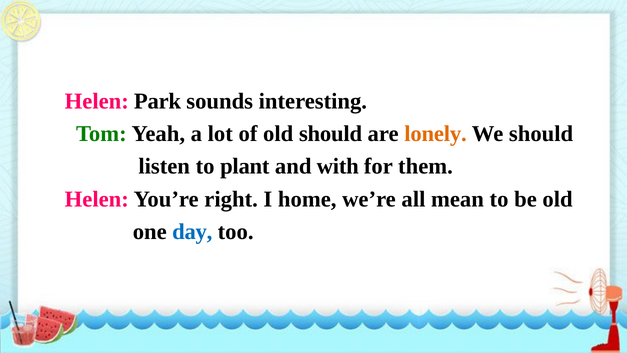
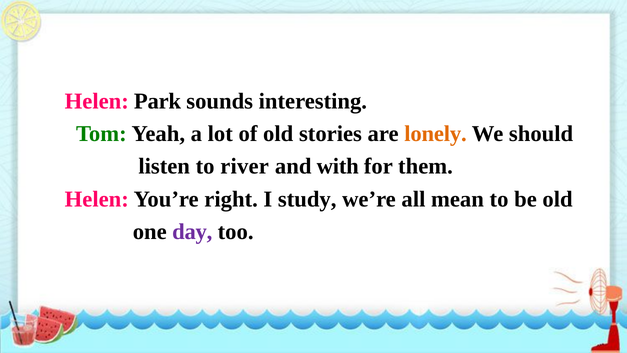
old should: should -> stories (330, 134)
plant: plant -> river (245, 166)
home: home -> study (307, 199)
day colour: blue -> purple (192, 232)
